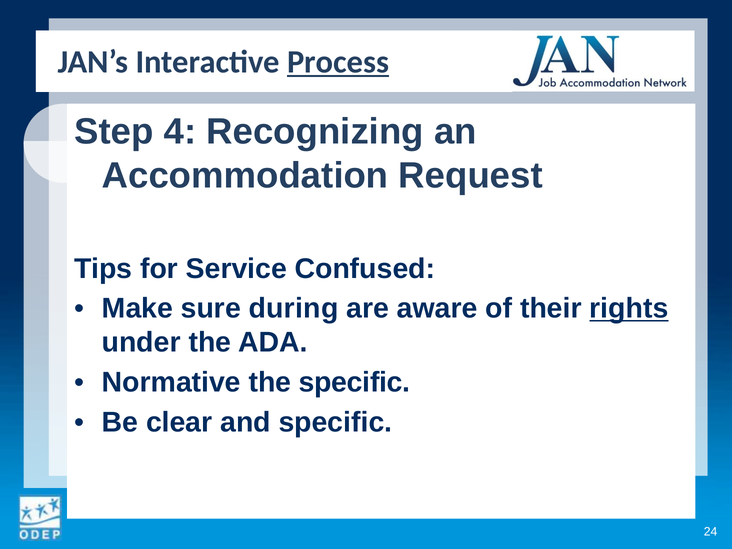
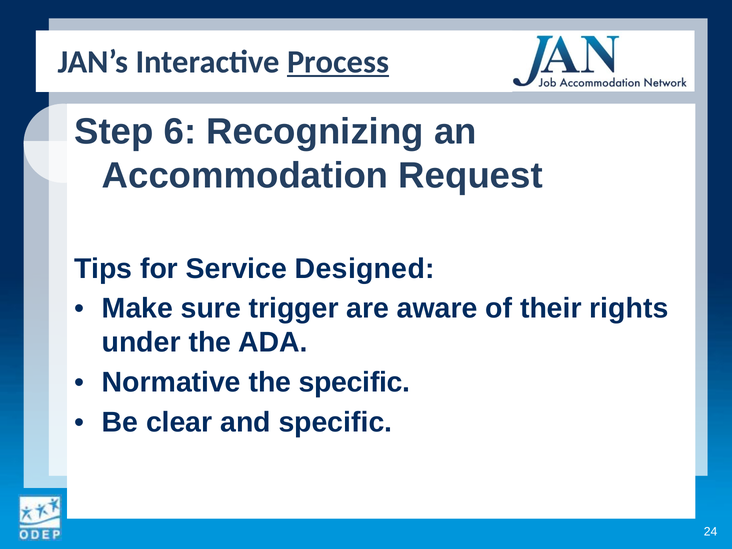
4: 4 -> 6 (180, 132)
Confused: Confused -> Designed (365, 269)
during: during -> trigger (294, 309)
rights underline: present -> none (629, 309)
